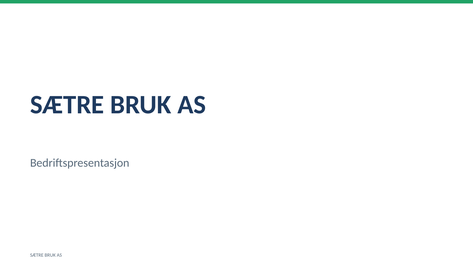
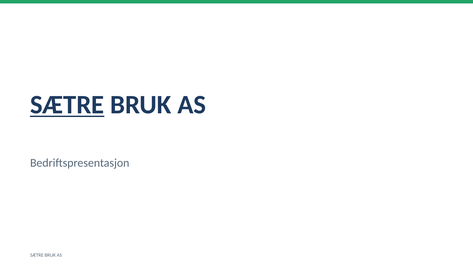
SÆTRE underline: none -> present (67, 105)
